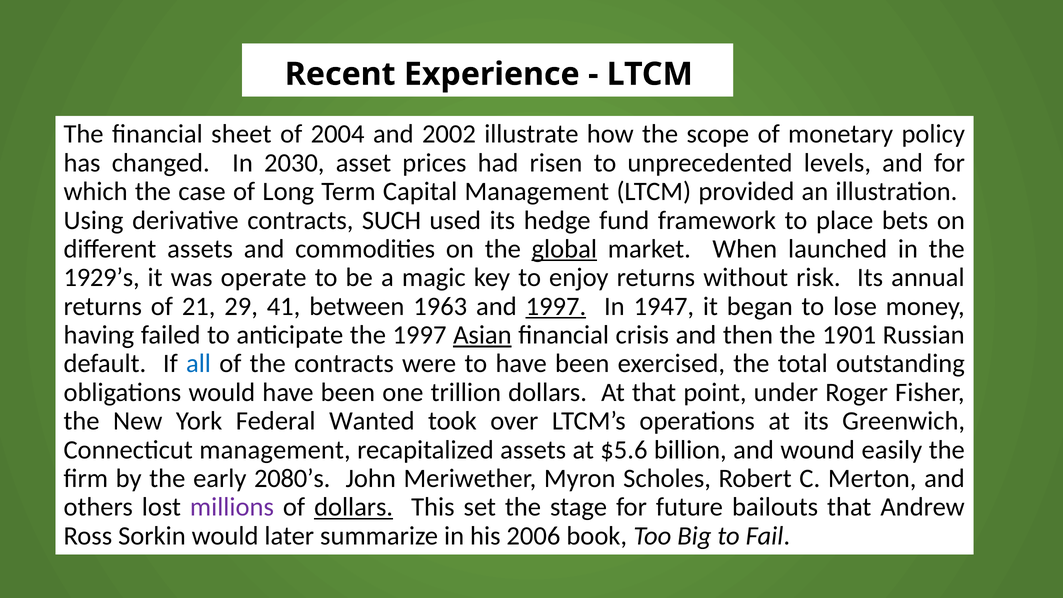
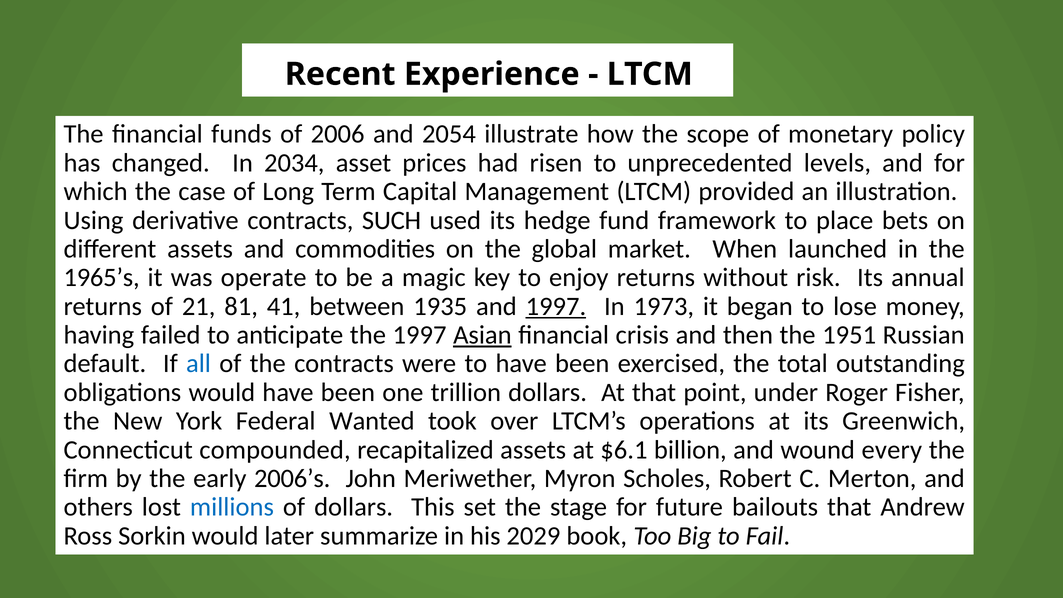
sheet: sheet -> funds (241, 134)
2004: 2004 -> 2006 (338, 134)
2002: 2002 -> 2054 (449, 134)
2030: 2030 -> 2034 (294, 163)
global underline: present -> none (564, 249)
1929’s: 1929’s -> 1965’s (102, 278)
29: 29 -> 81 (241, 306)
1963: 1963 -> 1935 (440, 306)
1947: 1947 -> 1973 (664, 306)
1901: 1901 -> 1951 (849, 335)
Connecticut management: management -> compounded (275, 450)
$5.6: $5.6 -> $6.1 (624, 450)
easily: easily -> every (892, 450)
2080’s: 2080’s -> 2006’s (292, 478)
millions colour: purple -> blue (232, 507)
dollars underline: present -> none (354, 507)
2006: 2006 -> 2029 (533, 536)
